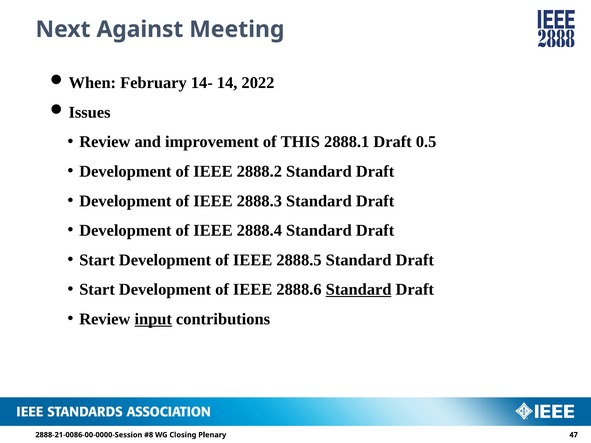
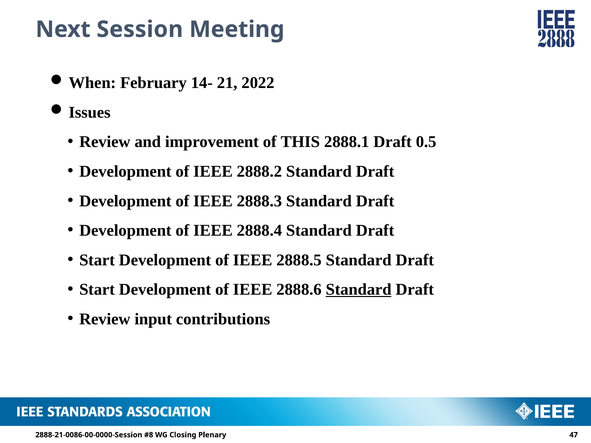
Against: Against -> Session (140, 29)
14: 14 -> 21 (227, 83)
input underline: present -> none (153, 319)
